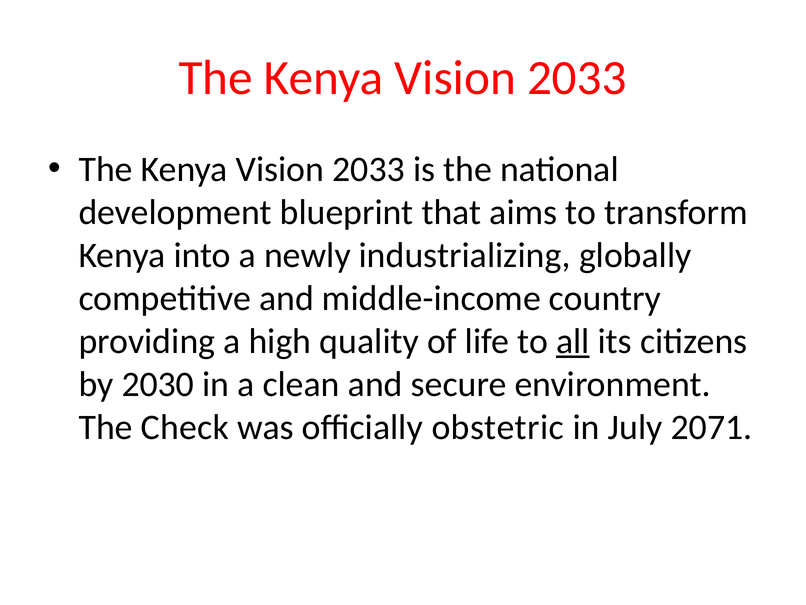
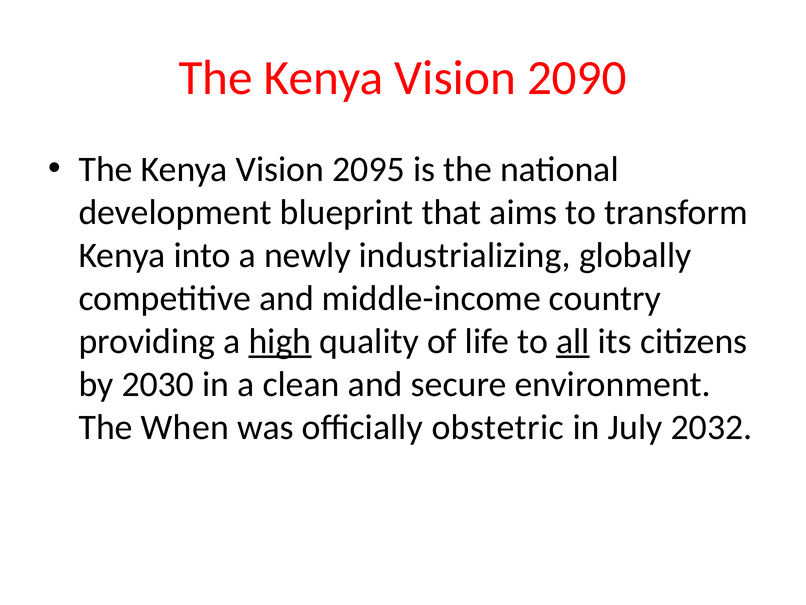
2033: 2033 -> 2090 (577, 78)
2033: 2033 -> 2095 (369, 169)
high underline: none -> present (280, 341)
Check: Check -> When (185, 427)
2071: 2071 -> 2032 (712, 427)
